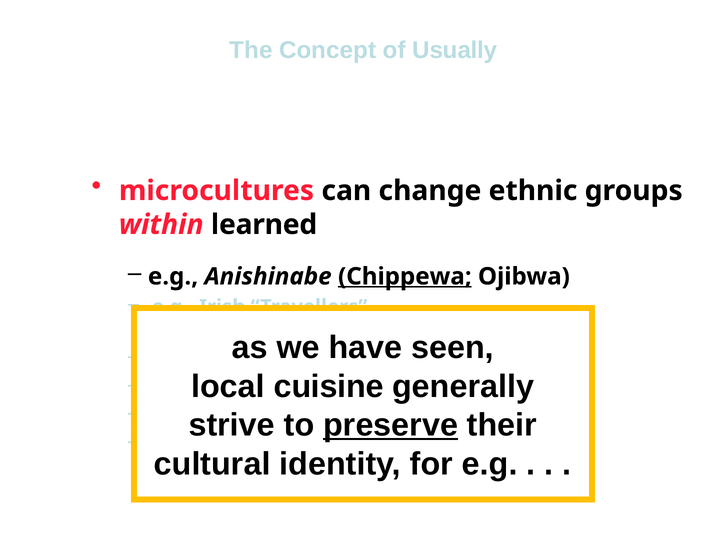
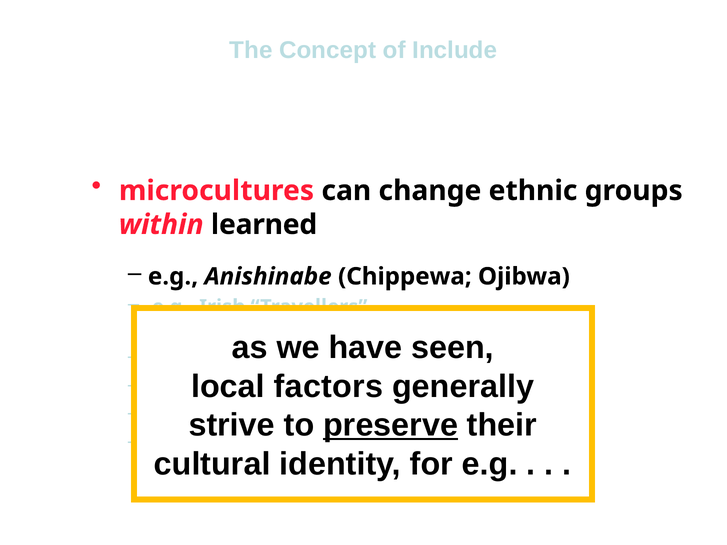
Usually: Usually -> Include (455, 50)
Chippewa underline: present -> none (405, 277)
cuisine: cuisine -> factors (328, 387)
